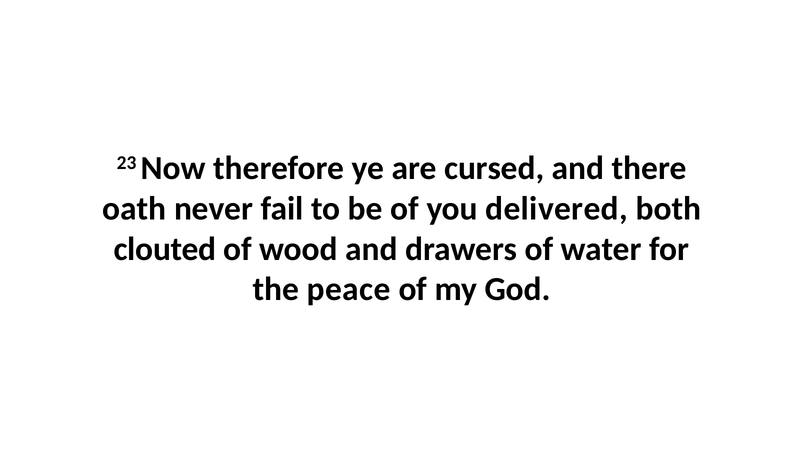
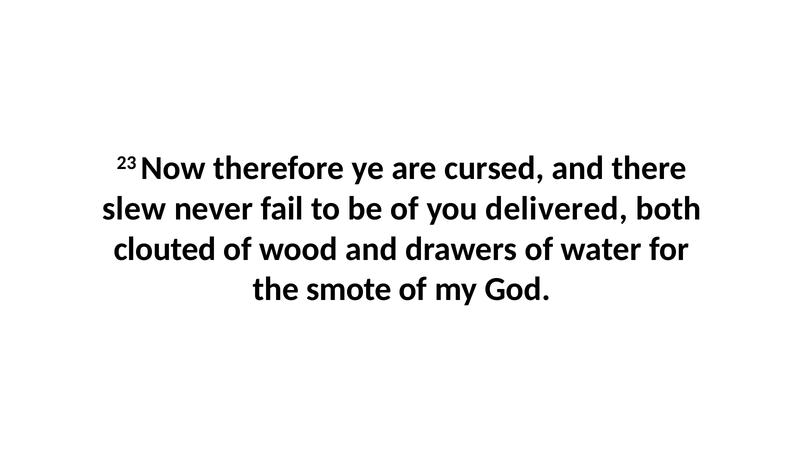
oath: oath -> slew (134, 208)
peace: peace -> smote (349, 289)
